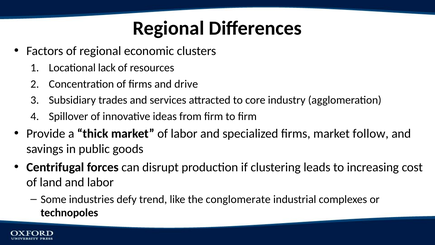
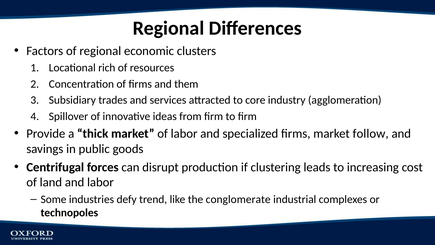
lack: lack -> rich (107, 68)
drive: drive -> them (186, 84)
